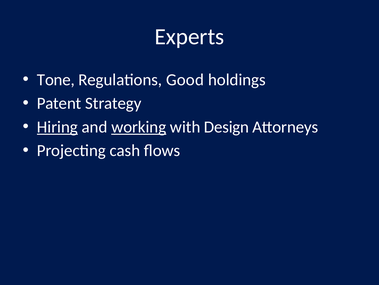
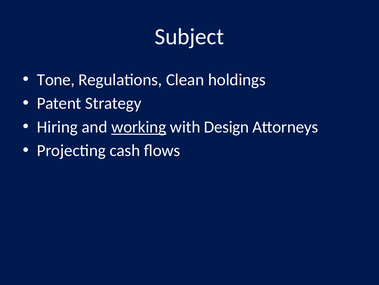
Experts: Experts -> Subject (189, 37)
Good: Good -> Clean (185, 80)
Hiring underline: present -> none (57, 127)
